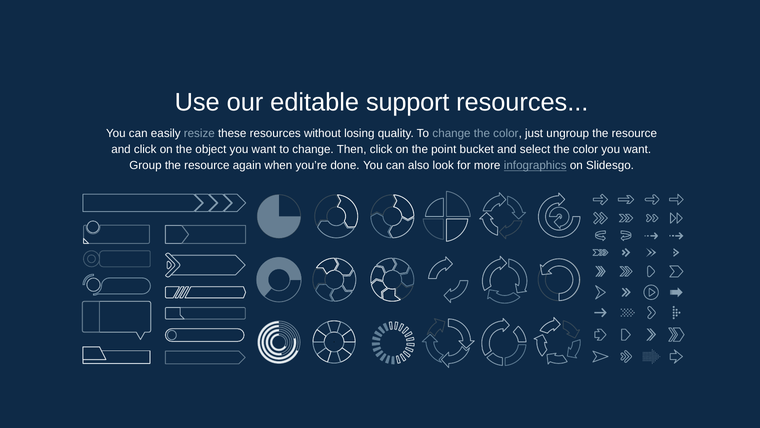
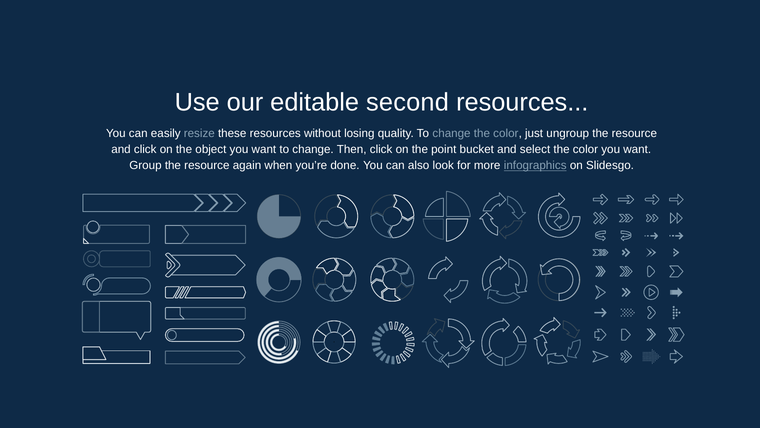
support: support -> second (407, 102)
